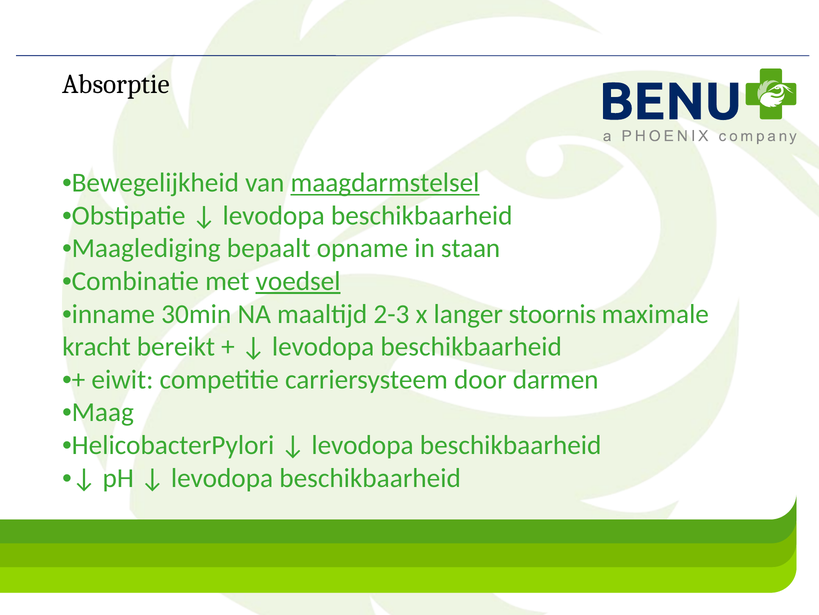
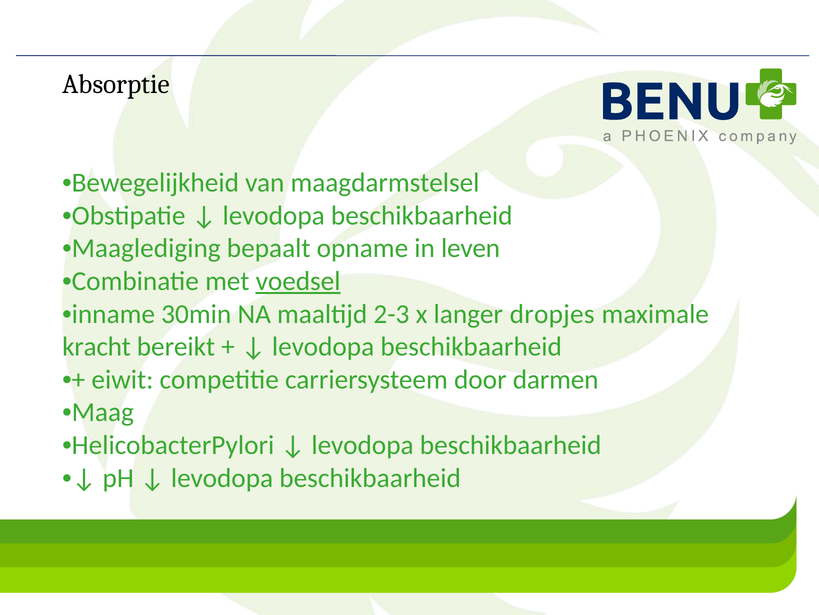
maagdarmstelsel underline: present -> none (385, 183)
staan: staan -> leven (471, 248)
stoornis: stoornis -> dropjes (552, 314)
